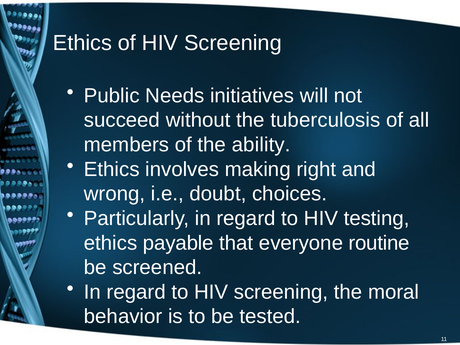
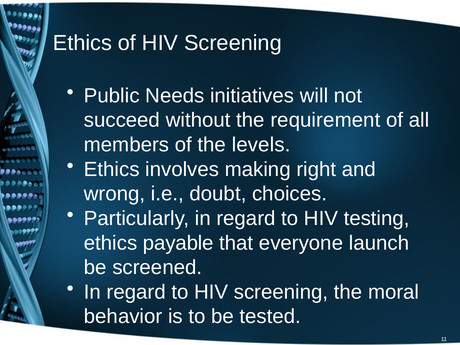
tuberculosis: tuberculosis -> requirement (325, 120)
ability: ability -> levels (261, 145)
routine: routine -> launch (379, 243)
